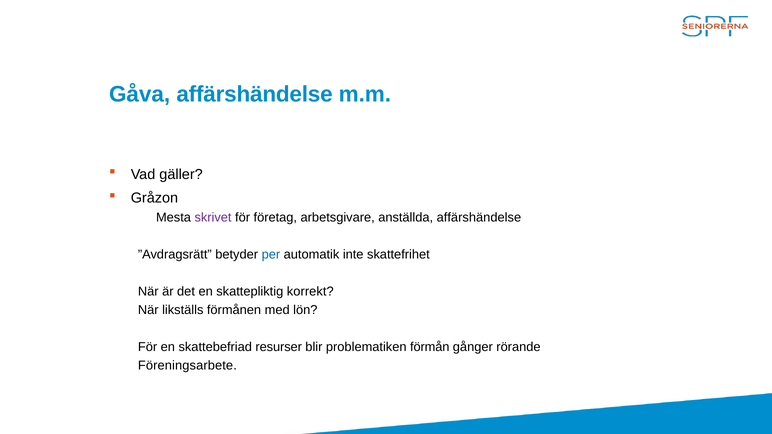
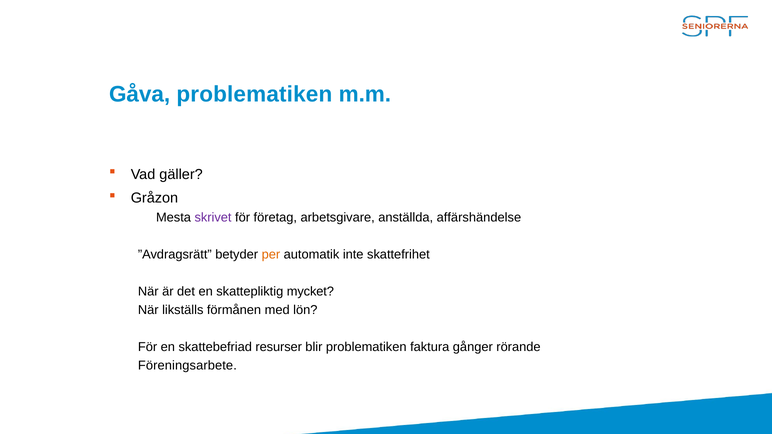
Gåva affärshändelse: affärshändelse -> problematiken (254, 94)
per colour: blue -> orange (271, 255)
korrekt: korrekt -> mycket (310, 292)
förmån: förmån -> faktura (430, 347)
